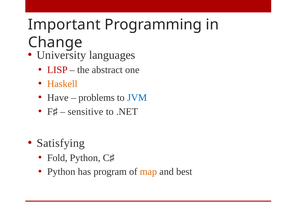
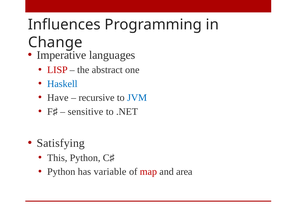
Important: Important -> Influences (64, 25)
University: University -> Imperative (61, 55)
Haskell colour: orange -> blue (62, 84)
problems: problems -> recursive (97, 98)
Fold: Fold -> This (57, 158)
program: program -> variable (110, 172)
map colour: orange -> red (148, 172)
best: best -> area (184, 172)
